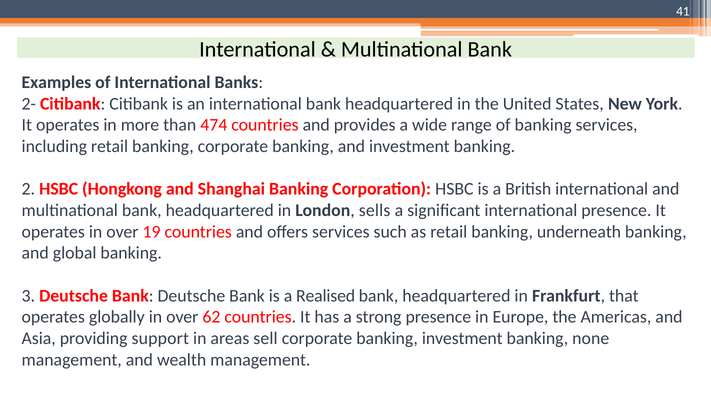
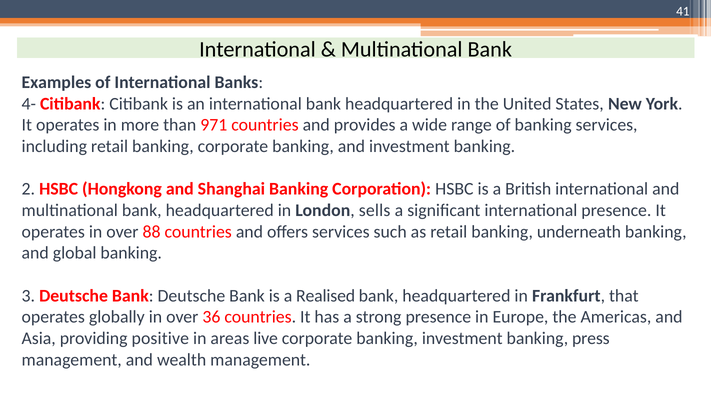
2-: 2- -> 4- (29, 104)
474: 474 -> 971 (214, 125)
19: 19 -> 88 (152, 232)
62: 62 -> 36 (211, 317)
support: support -> positive (160, 338)
sell: sell -> live (266, 338)
none: none -> press (591, 338)
